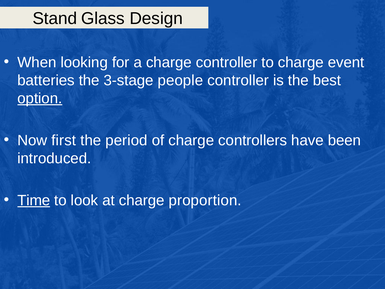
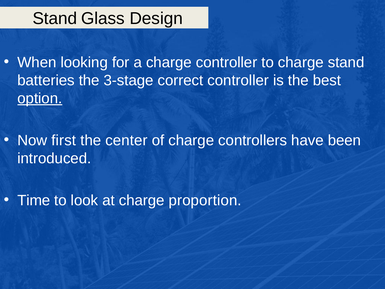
charge event: event -> stand (346, 62)
people: people -> correct (180, 80)
period: period -> center (126, 140)
Time underline: present -> none (34, 200)
